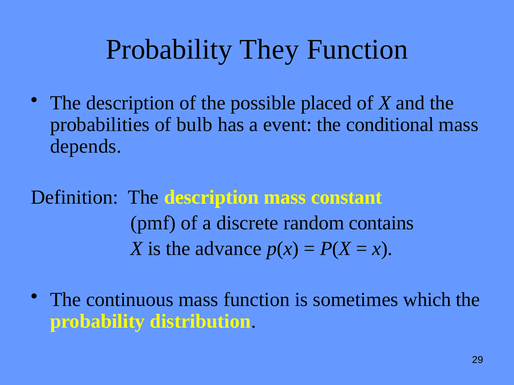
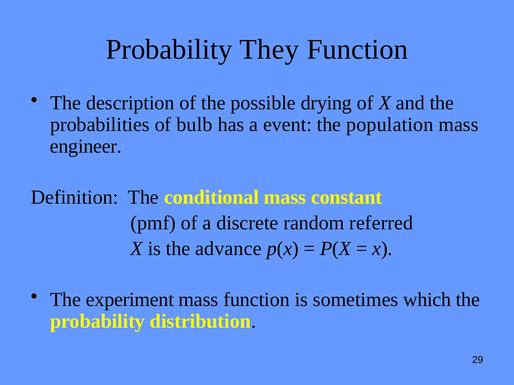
placed: placed -> drying (326, 103)
conditional: conditional -> population (390, 125)
depends: depends -> engineer (86, 146)
Definition The description: description -> conditional (212, 198)
contains: contains -> referred (381, 223)
continuous: continuous -> experiment (130, 300)
